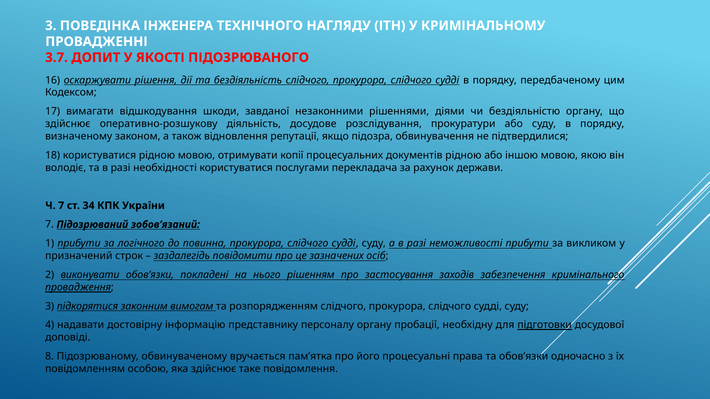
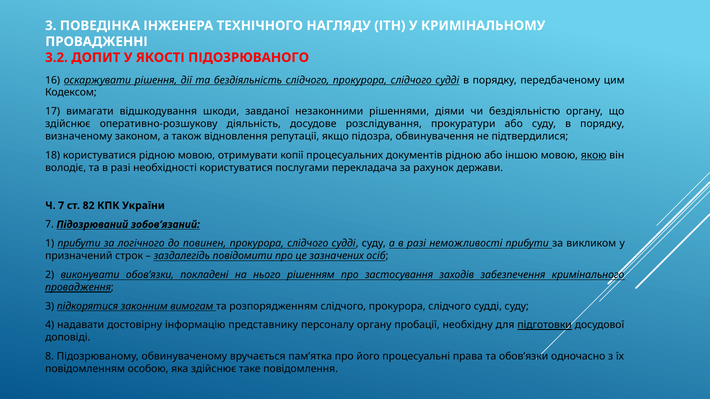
3.7: 3.7 -> 3.2 (57, 58)
якою underline: none -> present (594, 155)
34: 34 -> 82 (89, 206)
повинна: повинна -> повинен (205, 244)
